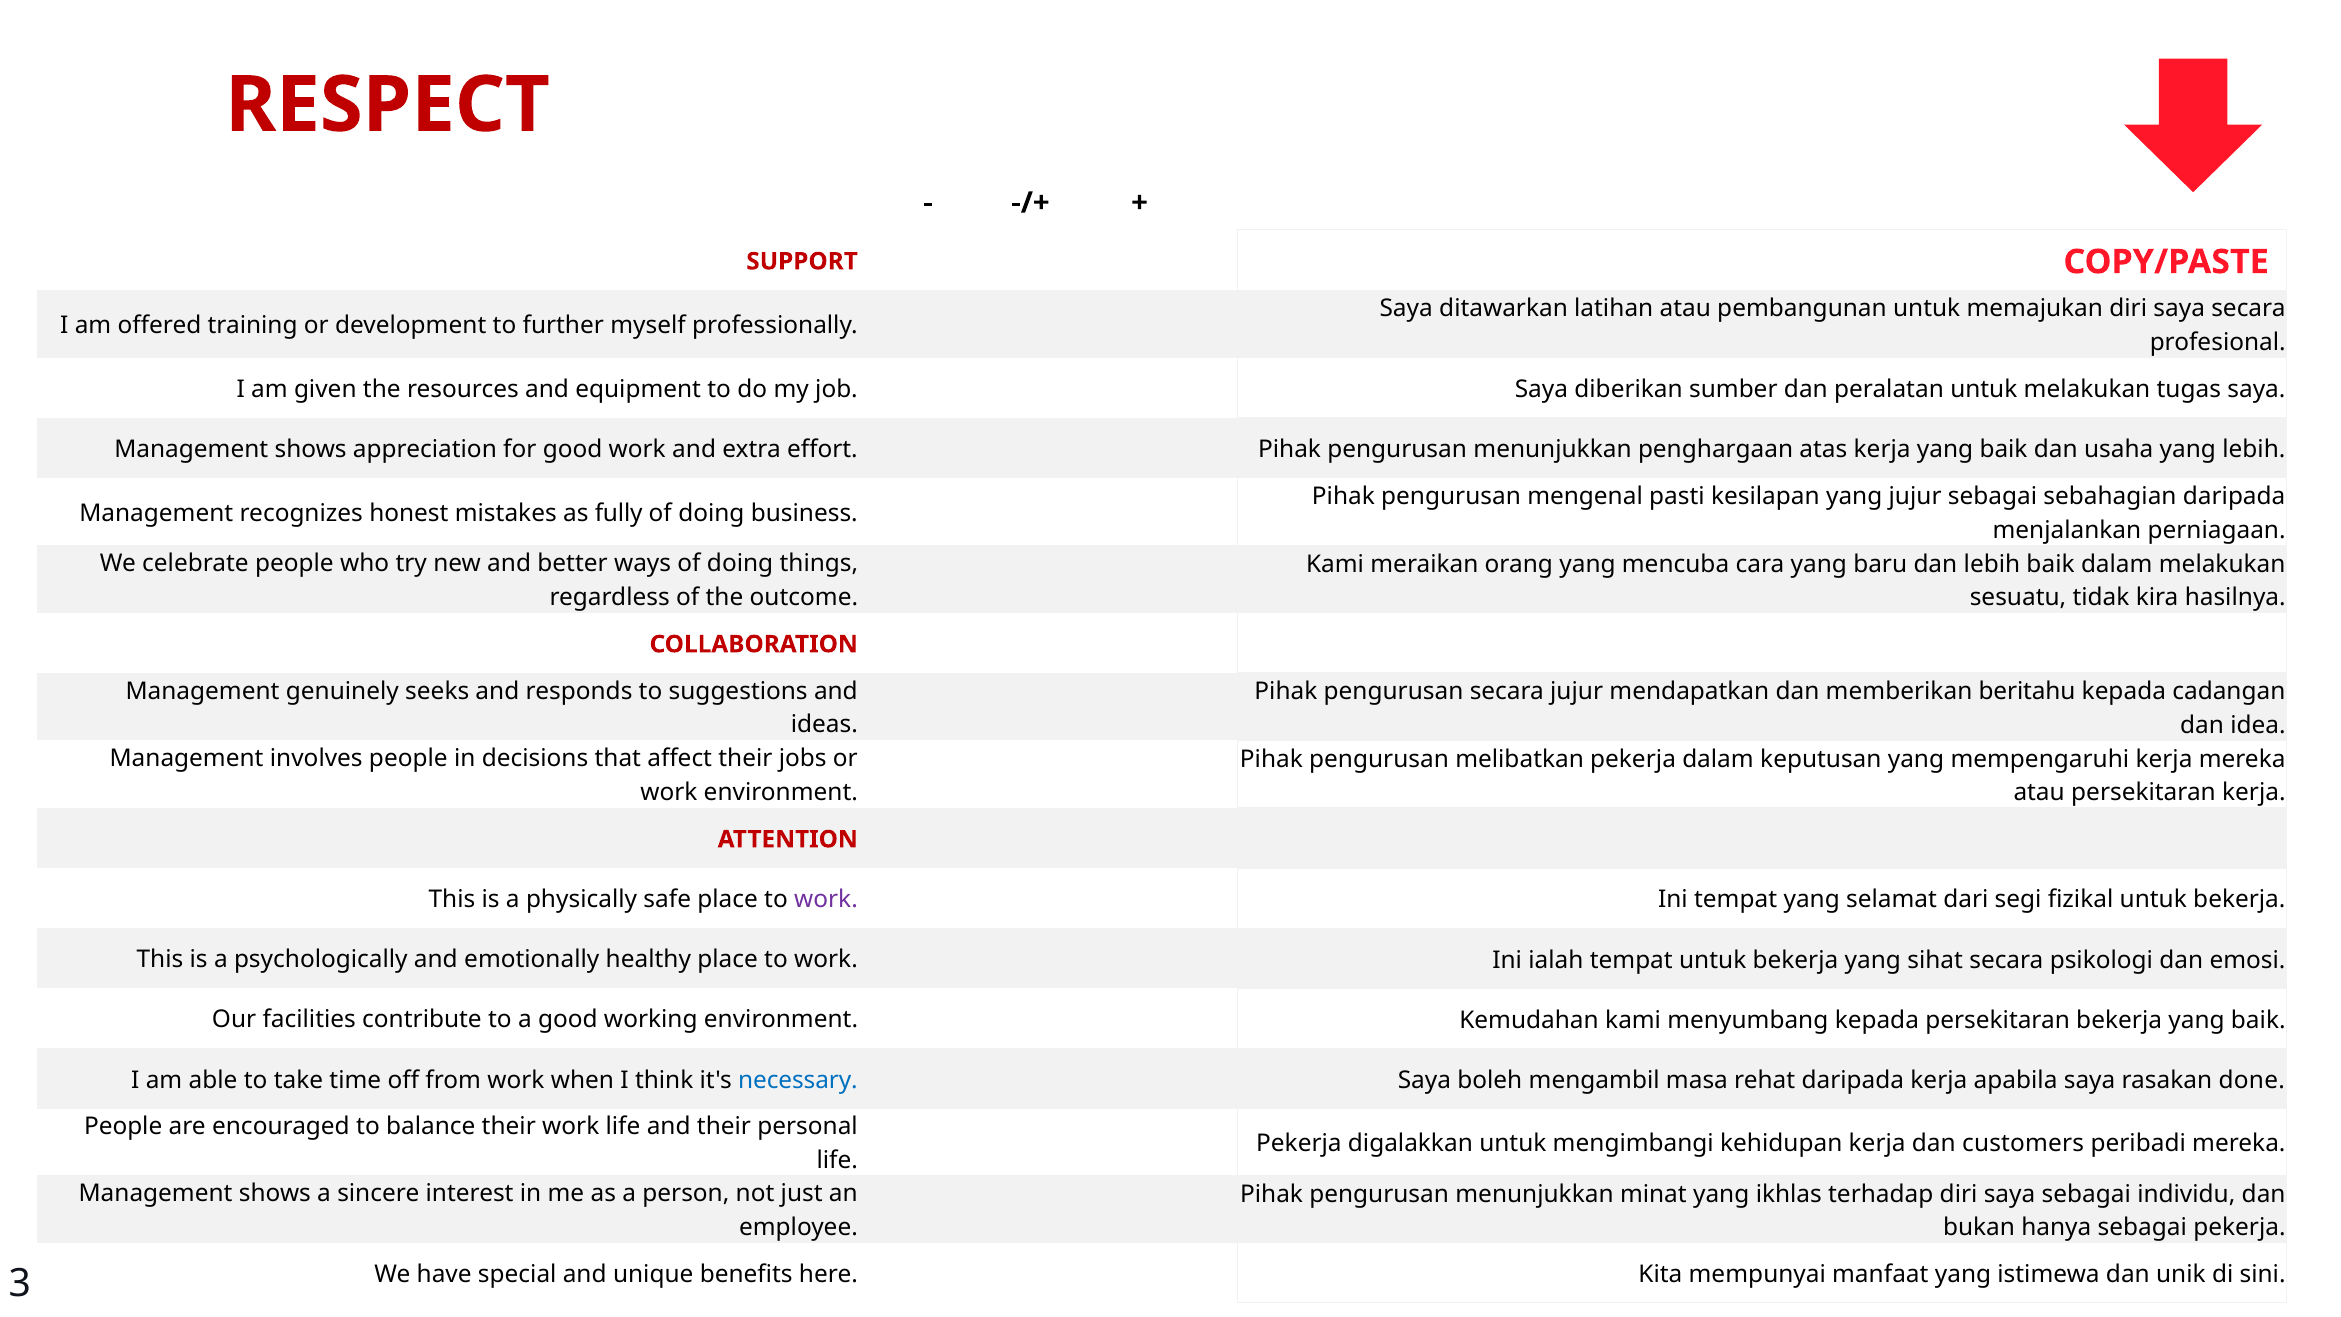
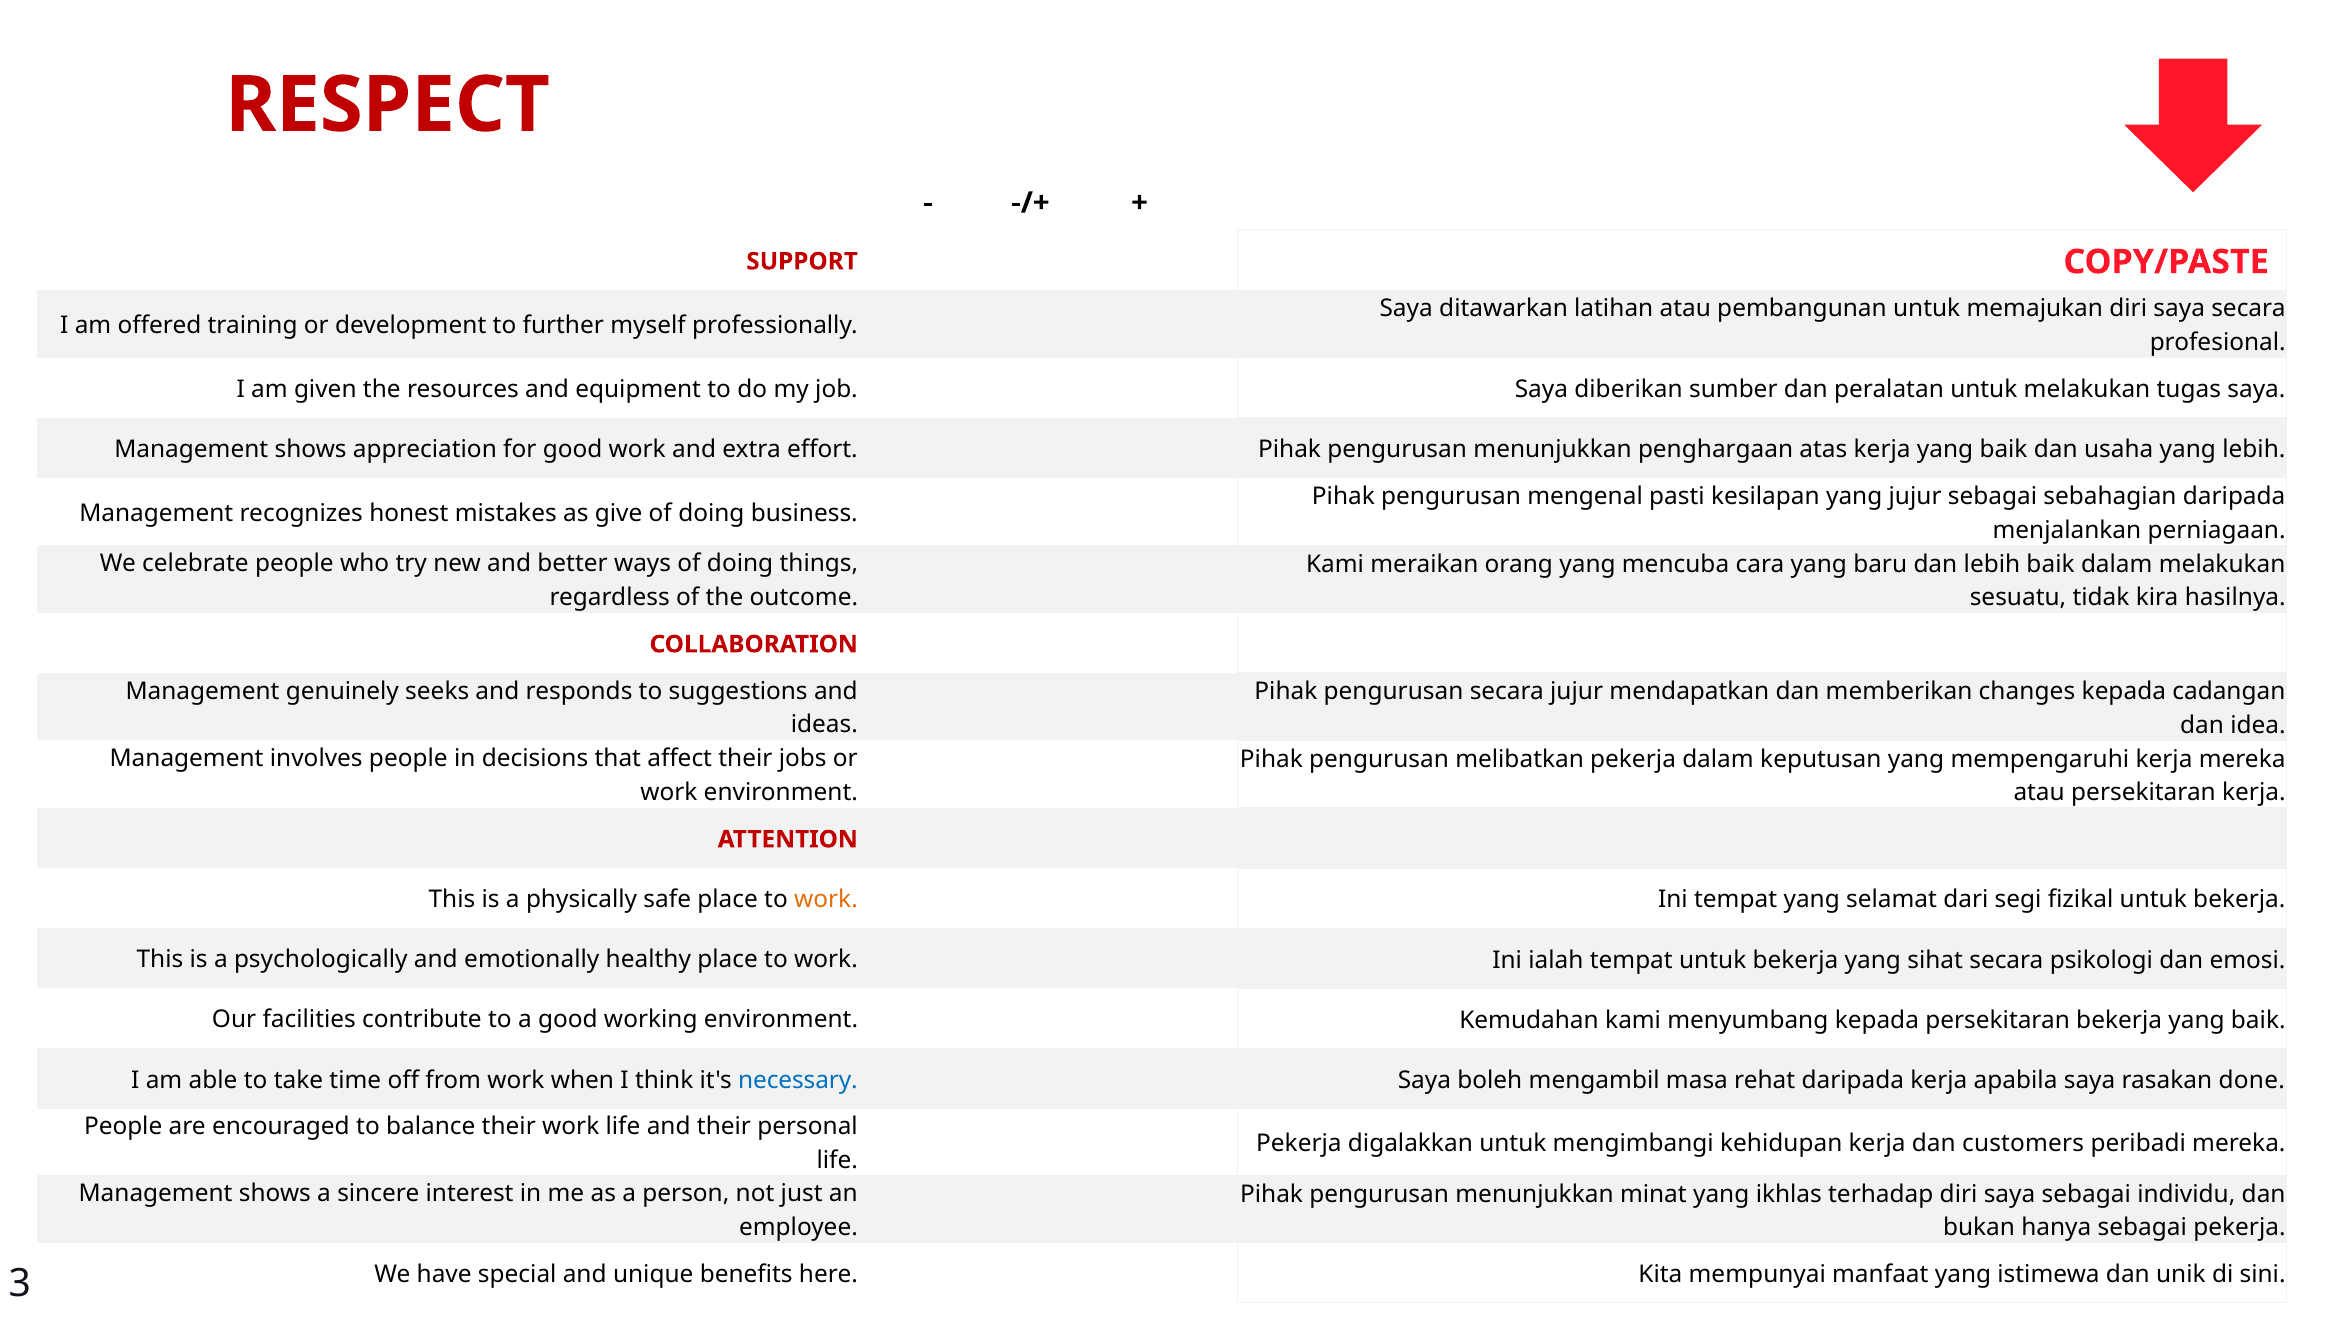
fully: fully -> give (619, 513)
beritahu: beritahu -> changes (2027, 692)
work colour: purple -> orange (826, 899)
